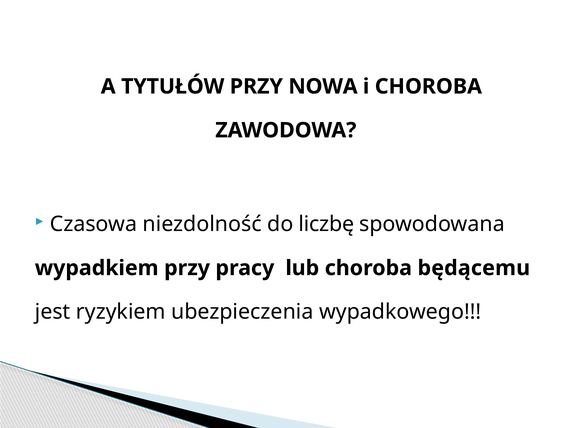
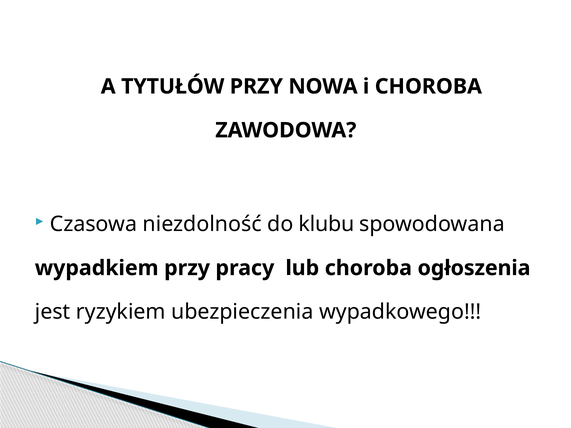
liczbę: liczbę -> klubu (326, 224)
będącemu: będącemu -> ogłoszenia (474, 268)
